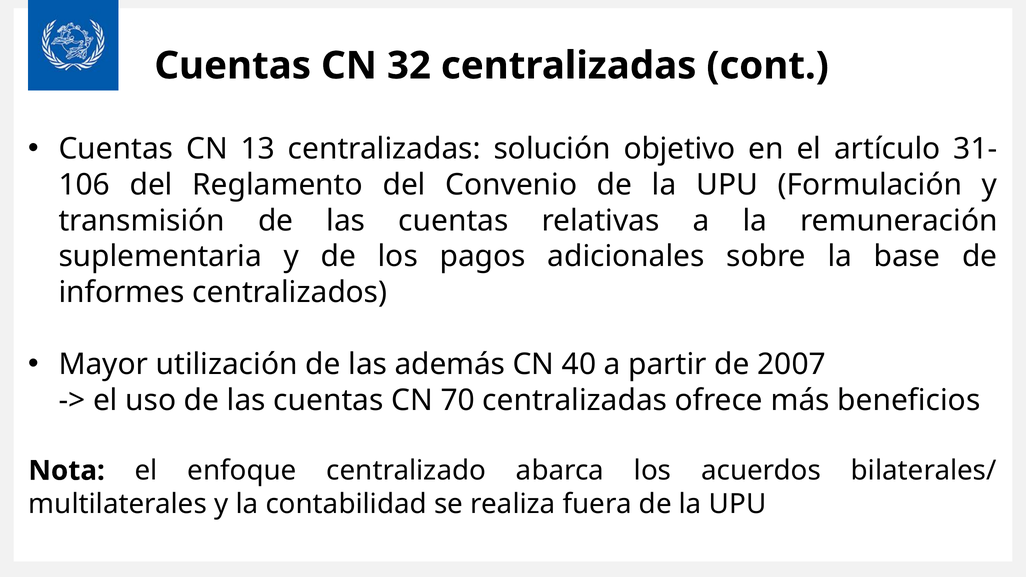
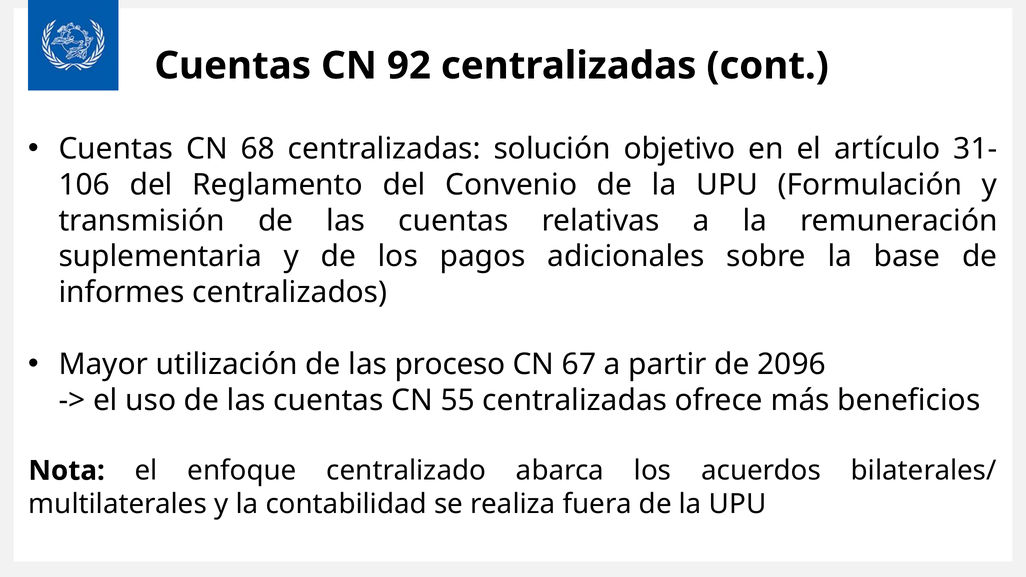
32: 32 -> 92 (409, 66)
13: 13 -> 68 (258, 149)
además: además -> proceso (450, 364)
40: 40 -> 67 (579, 364)
2007: 2007 -> 2096 (792, 364)
70: 70 -> 55 (458, 400)
